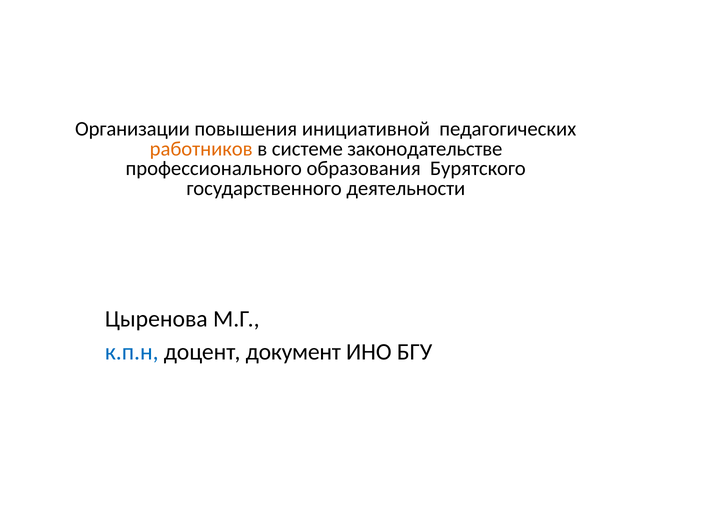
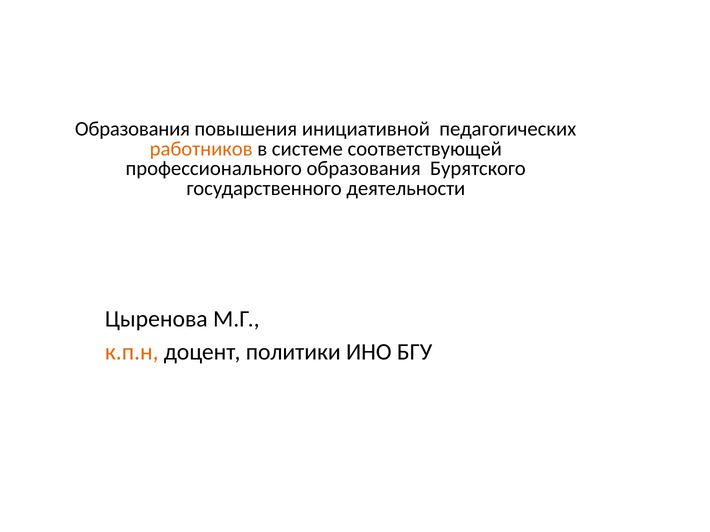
Организации: Организации -> Образования (132, 129)
законодательстве: законодательстве -> соответствующей (425, 149)
к.п.н colour: blue -> orange (132, 352)
документ: документ -> политики (293, 352)
